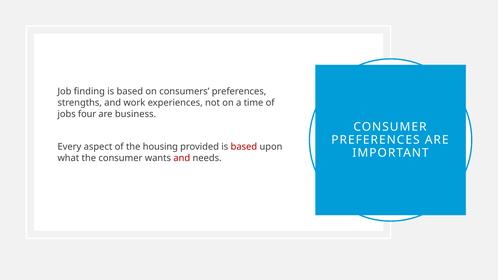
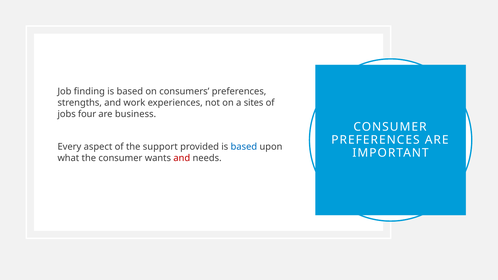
time: time -> sites (254, 103)
housing: housing -> support (160, 147)
based colour: red -> blue (244, 147)
